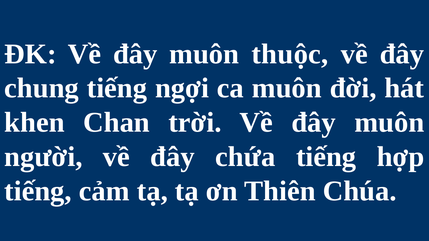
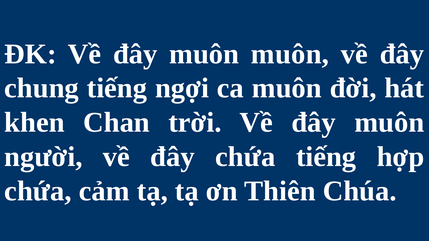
muôn thuộc: thuộc -> muôn (290, 54)
tiếng: tiếng -> chứa (38, 191)
